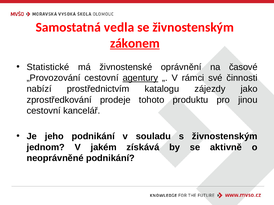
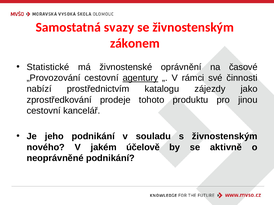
vedla: vedla -> svazy (119, 27)
zákonem underline: present -> none (135, 43)
jednom: jednom -> nového (46, 148)
získává: získává -> účelově (143, 148)
